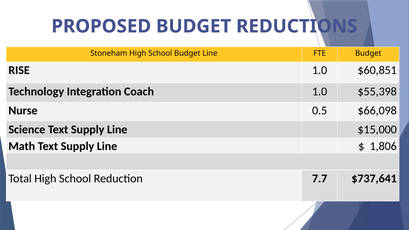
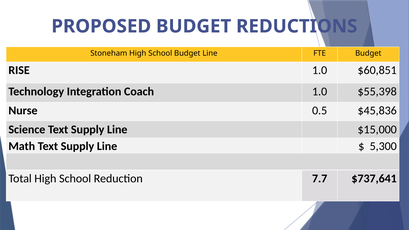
$66,098: $66,098 -> $45,836 (377, 110)
1,806: 1,806 -> 5,300 (383, 146)
